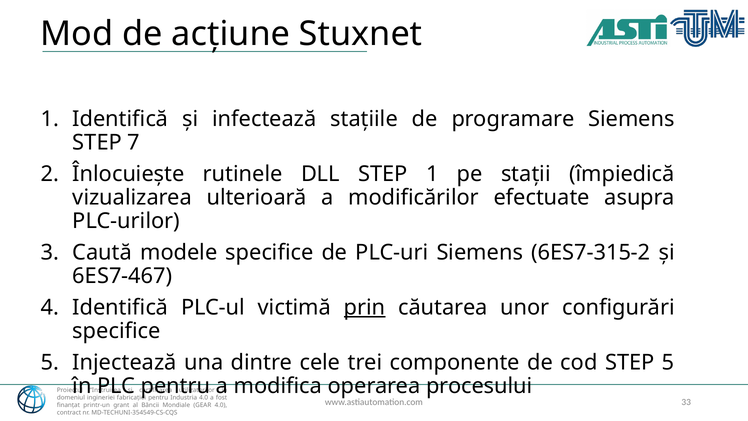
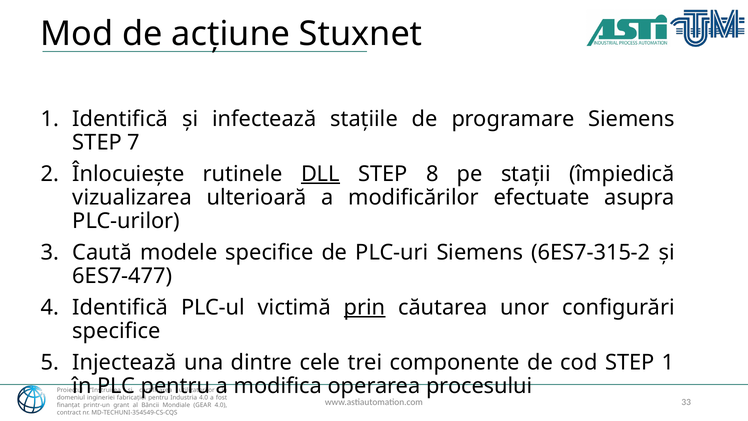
DLL underline: none -> present (320, 174)
STEP 1: 1 -> 8 (432, 174)
6ES7-467: 6ES7-467 -> 6ES7-477 (122, 276)
STEP 5: 5 -> 1 (668, 362)
